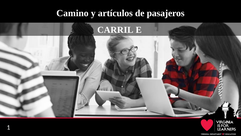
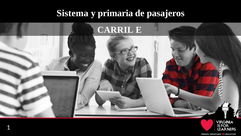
Camino: Camino -> Sistema (72, 13)
artículos: artículos -> primaria (115, 13)
